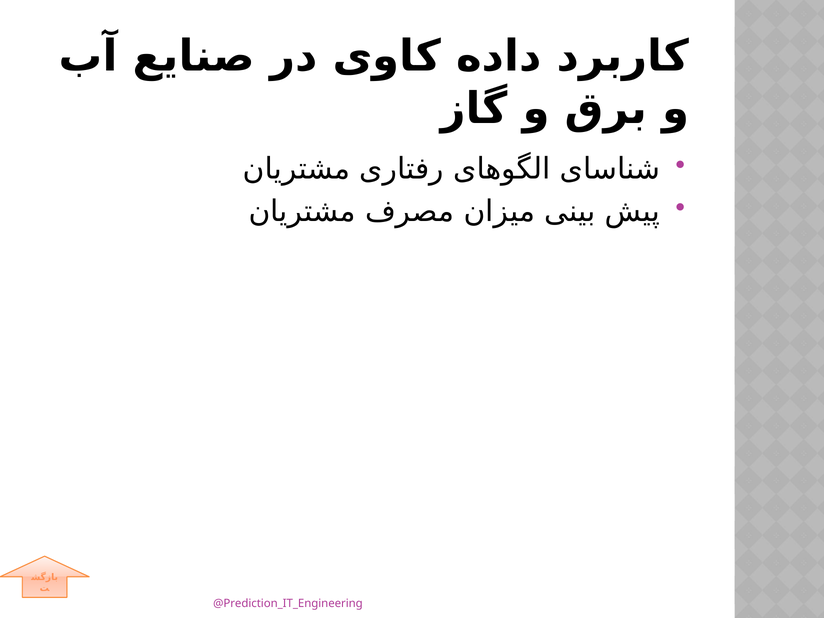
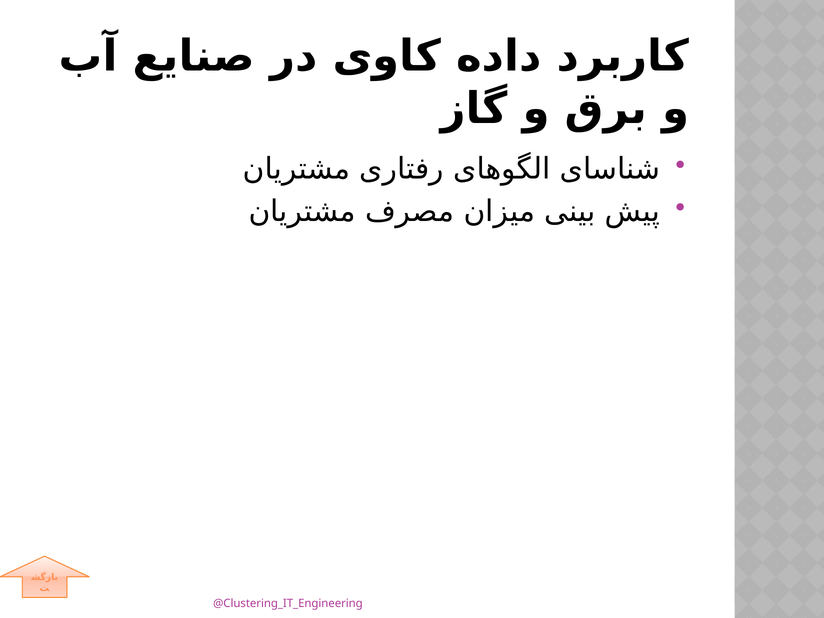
@Prediction_IT_Engineering: @Prediction_IT_Engineering -> @Clustering_IT_Engineering (288, 604)
